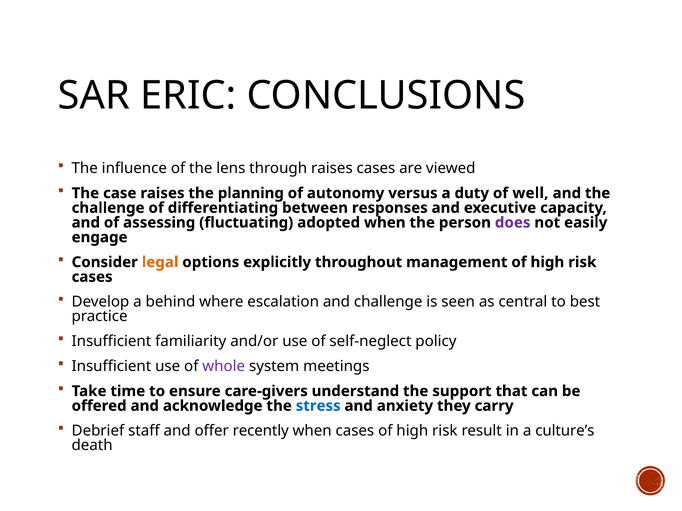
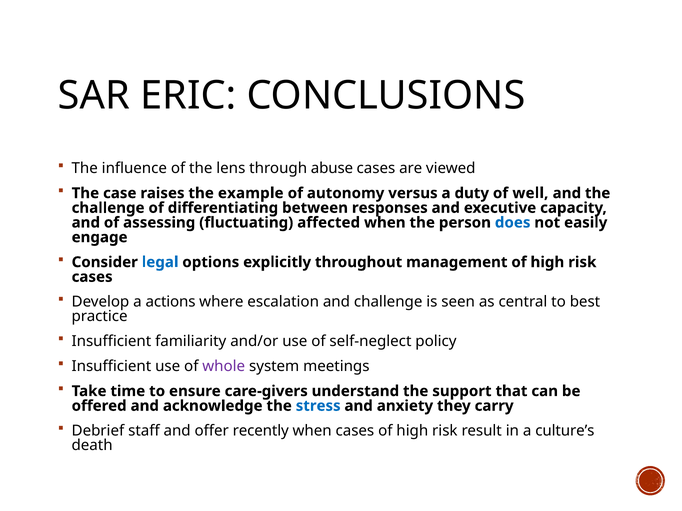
through raises: raises -> abuse (332, 168)
planning: planning -> example (251, 193)
adopted: adopted -> affected (329, 223)
does colour: purple -> blue (513, 223)
legal colour: orange -> blue (160, 262)
behind: behind -> actions (171, 302)
